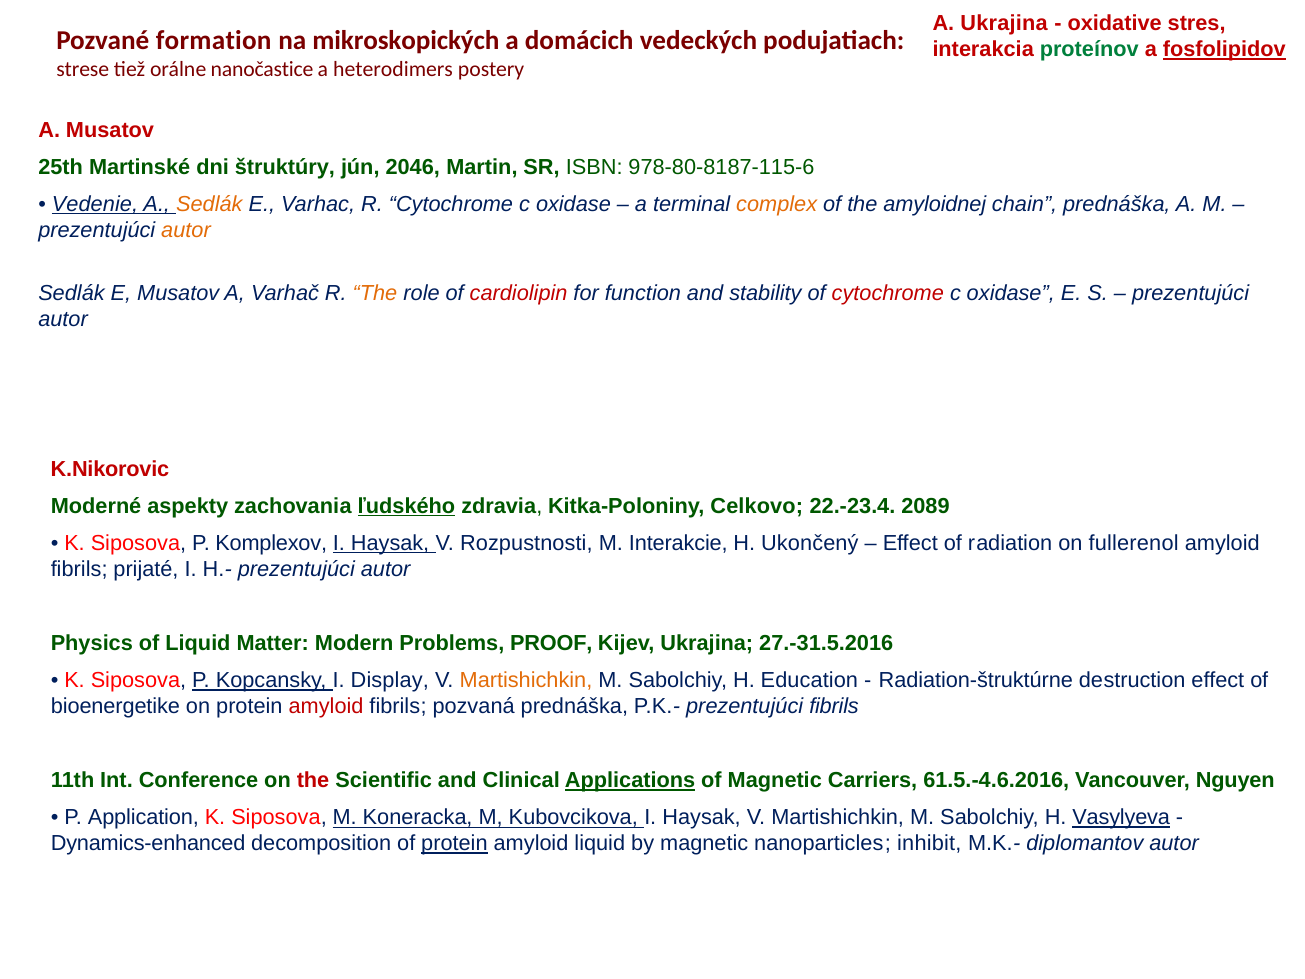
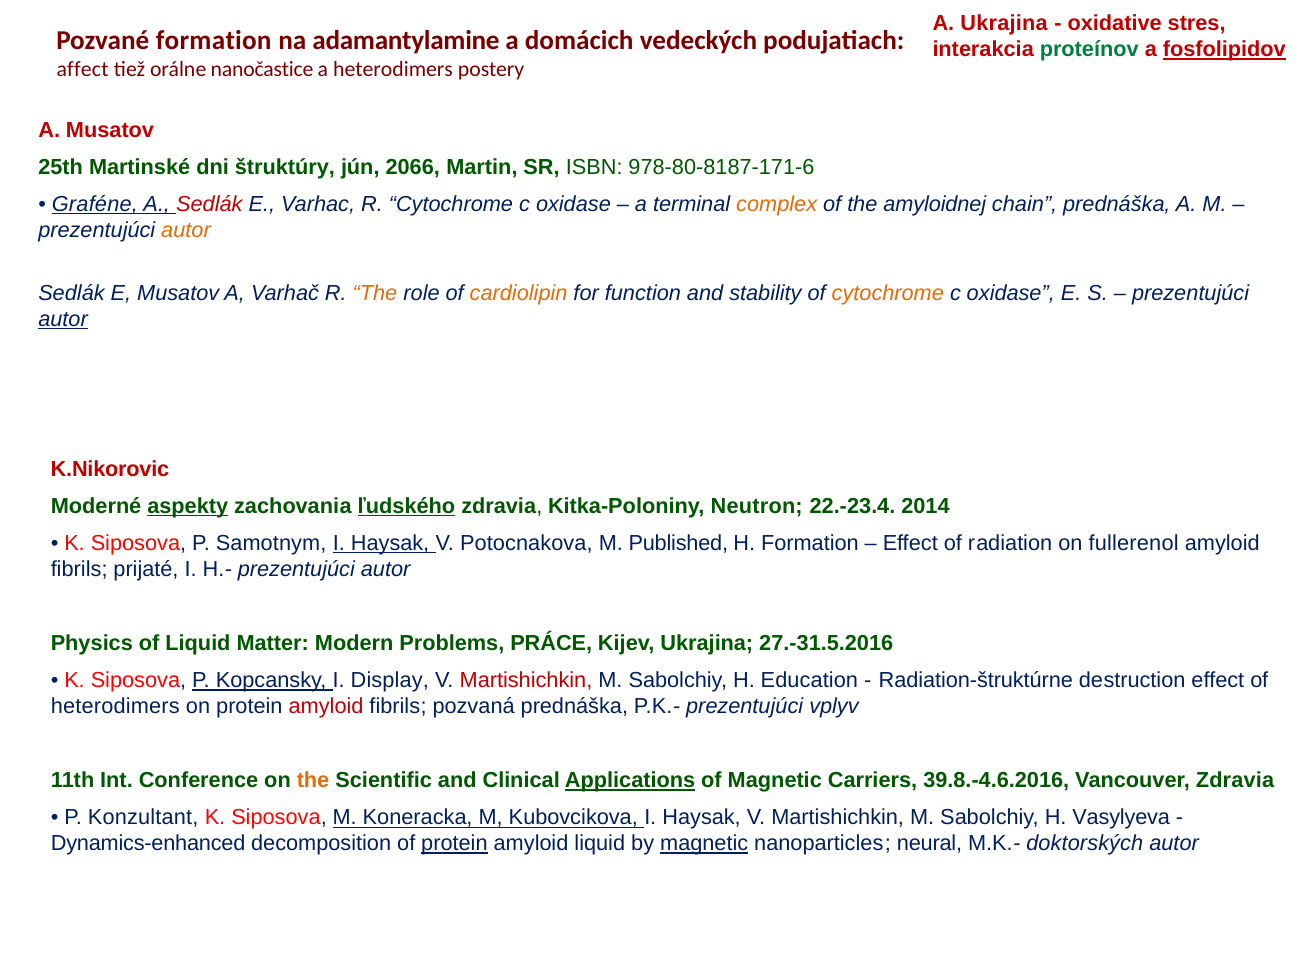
mikroskopických: mikroskopických -> adamantylamine (406, 40)
strese: strese -> affect (83, 69)
2046: 2046 -> 2066 (413, 167)
978-80-8187-115-6: 978-80-8187-115-6 -> 978-80-8187-171-6 (721, 167)
Vedenie: Vedenie -> Graféne (95, 204)
Sedlák colour: orange -> red (209, 204)
cardiolipin colour: red -> orange (519, 293)
cytochrome colour: red -> orange (888, 293)
autor underline: none -> present (63, 319)
aspekty underline: none -> present (188, 506)
Celkovo: Celkovo -> Neutron (757, 506)
2089: 2089 -> 2014 (925, 506)
Komplexov: Komplexov -> Samotnym (271, 543)
Rozpustnosti: Rozpustnosti -> Potocnakova (526, 543)
Interakcie: Interakcie -> Published (678, 543)
H Ukončený: Ukončený -> Formation (810, 543)
PROOF: PROOF -> PRÁCE (551, 643)
Martishichkin colour: orange -> red (526, 680)
bioenergetike: bioenergetike -> heterodimers (115, 706)
prezentujúci fibrils: fibrils -> vplyv (834, 706)
the colour: red -> orange (313, 780)
61.5.-4.6.2016: 61.5.-4.6.2016 -> 39.8.-4.6.2016 (996, 780)
Vancouver Nguyen: Nguyen -> Zdravia (1235, 780)
Application: Application -> Konzultant (143, 817)
Vasylyeva underline: present -> none (1121, 817)
magnetic underline: none -> present (704, 843)
inhibit: inhibit -> neural (930, 843)
diplomantov: diplomantov -> doktorských (1085, 843)
